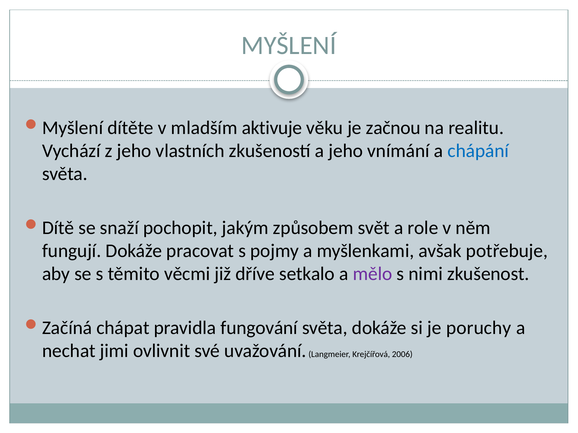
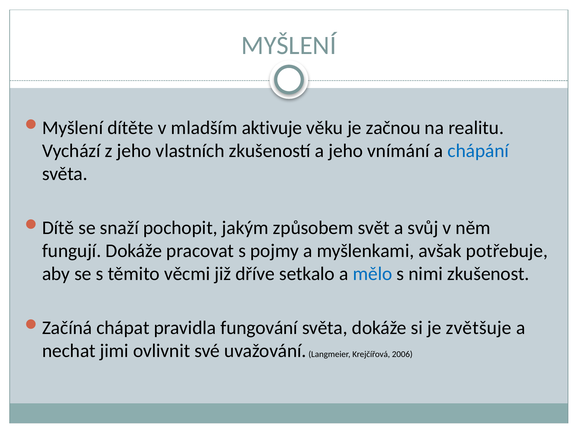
role: role -> svůj (423, 228)
mělo colour: purple -> blue (373, 274)
poruchy: poruchy -> zvětšuje (479, 328)
